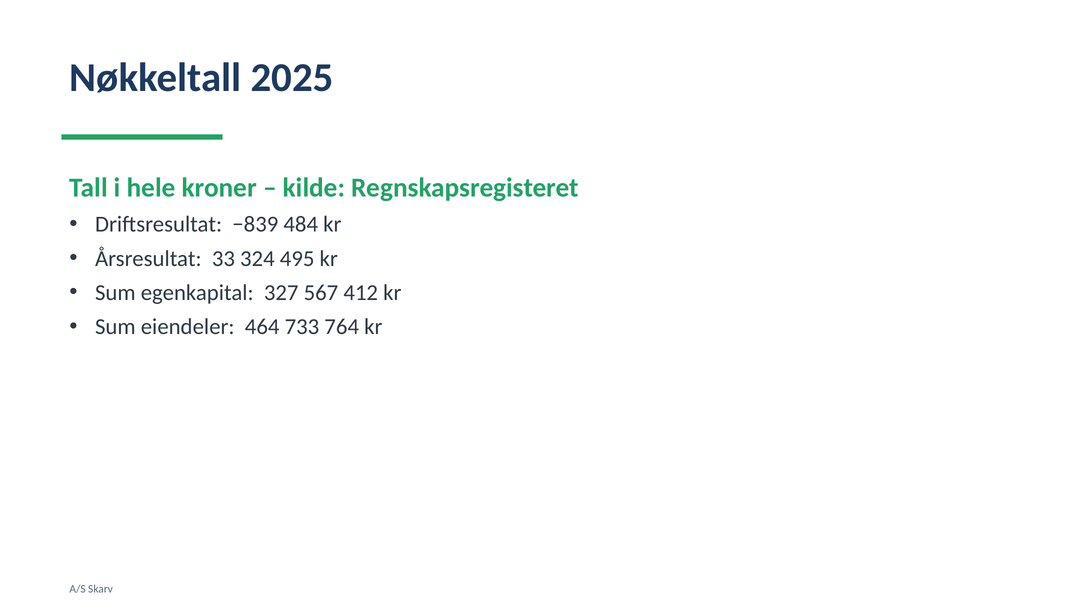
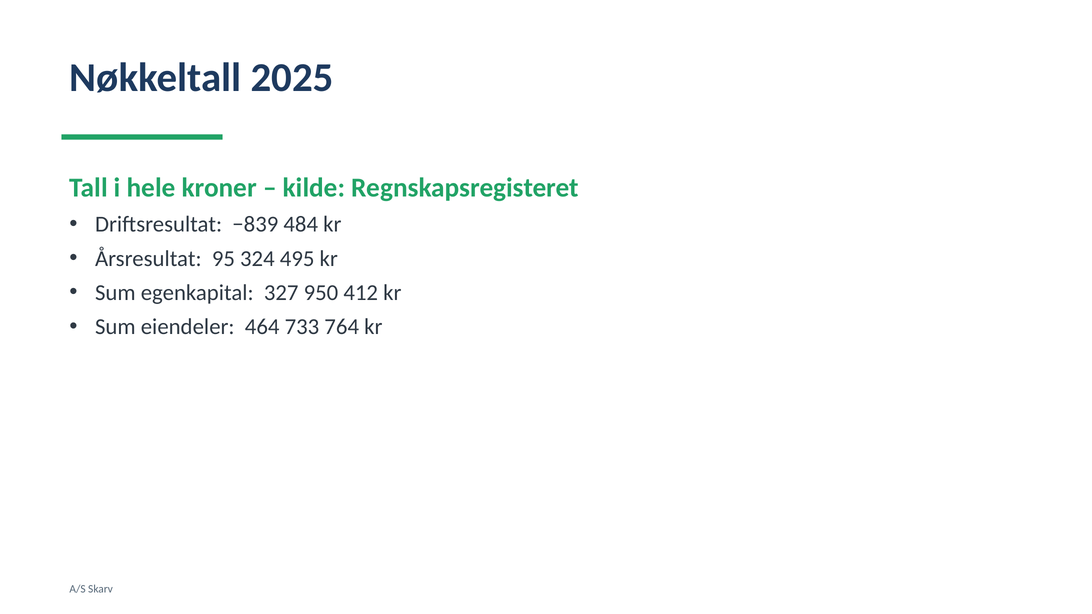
33: 33 -> 95 (223, 259)
567: 567 -> 950 (321, 293)
